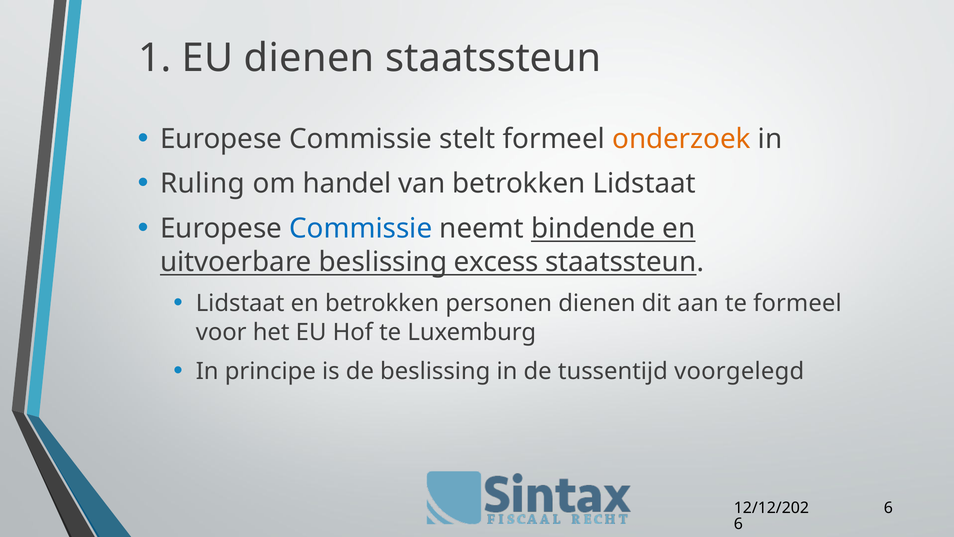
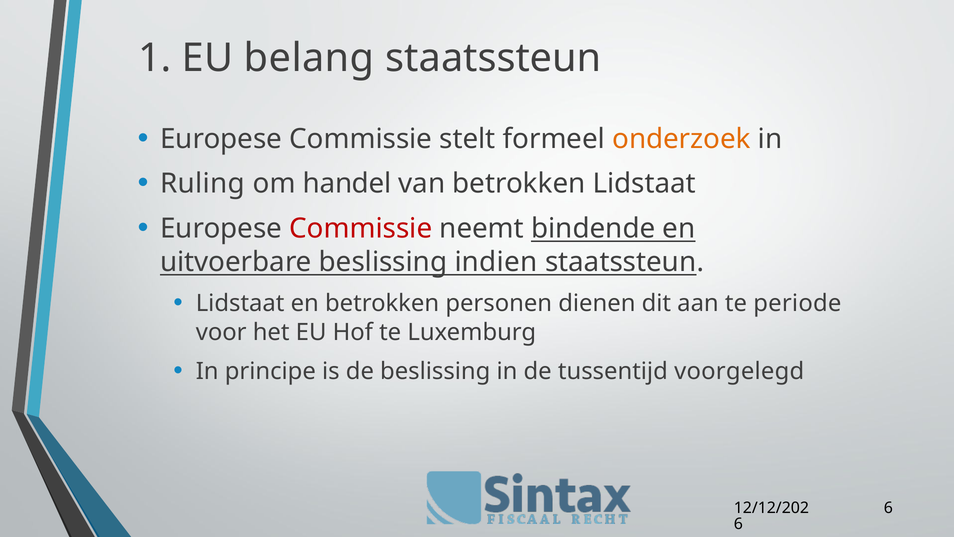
EU dienen: dienen -> belang (309, 58)
Commissie colour: blue -> red (361, 229)
excess: excess -> indien (496, 262)
te formeel: formeel -> periode (797, 303)
